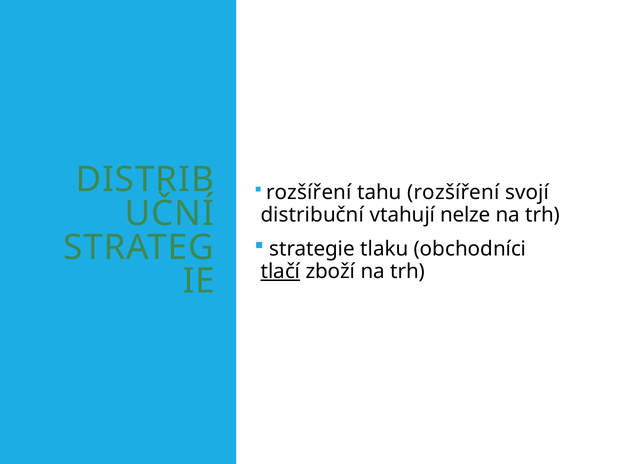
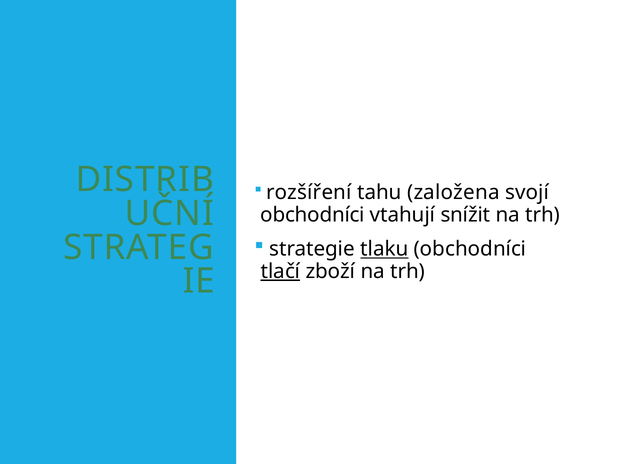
tahu rozšíření: rozšíření -> založena (453, 193)
distribuční: distribuční -> obchodníci (313, 215)
nelze: nelze -> snížit (465, 215)
tlaku underline: none -> present (384, 249)
